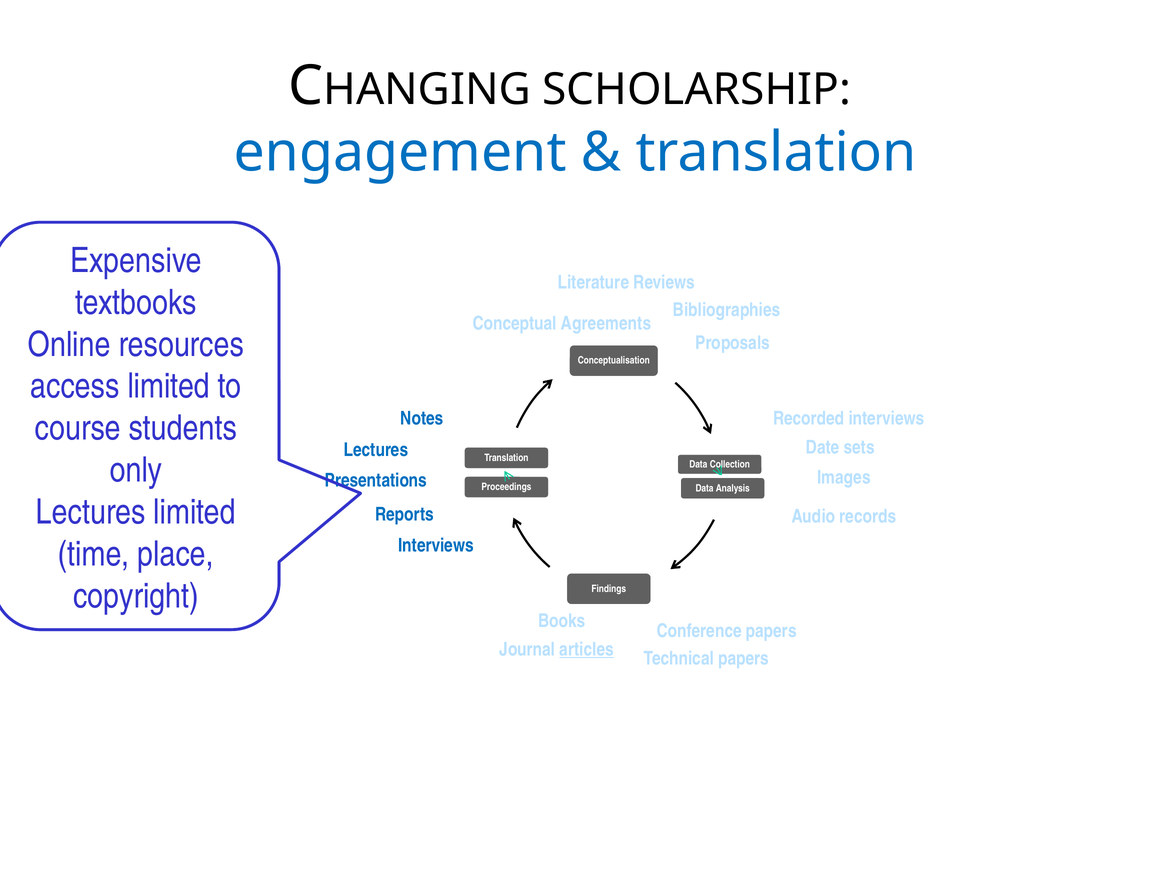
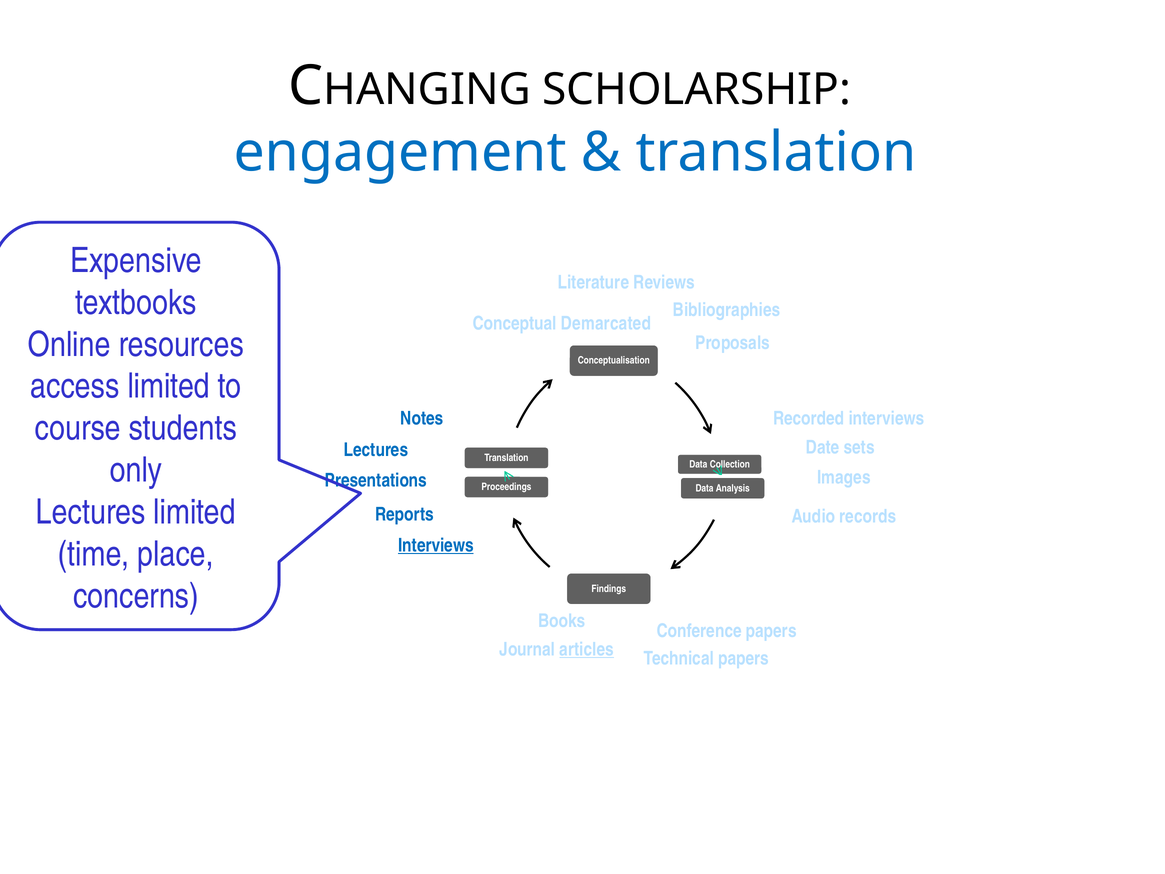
Agreements: Agreements -> Demarcated (606, 323)
Interviews underline: none -> present (436, 545)
copyright: copyright -> concerns (136, 596)
